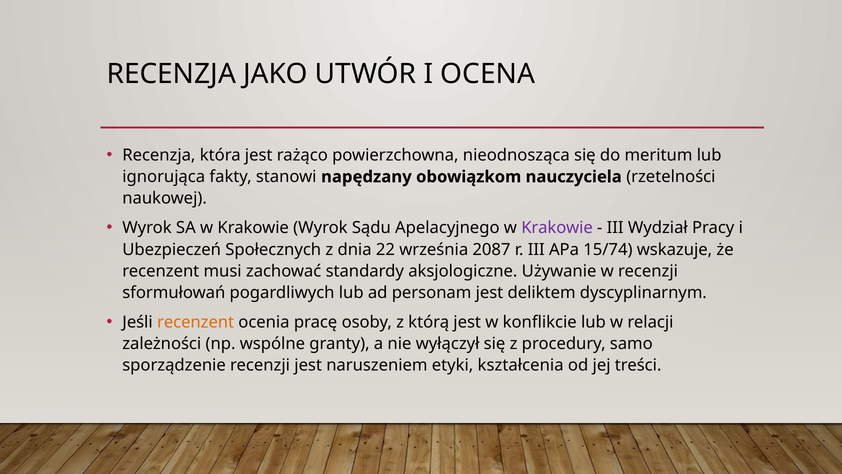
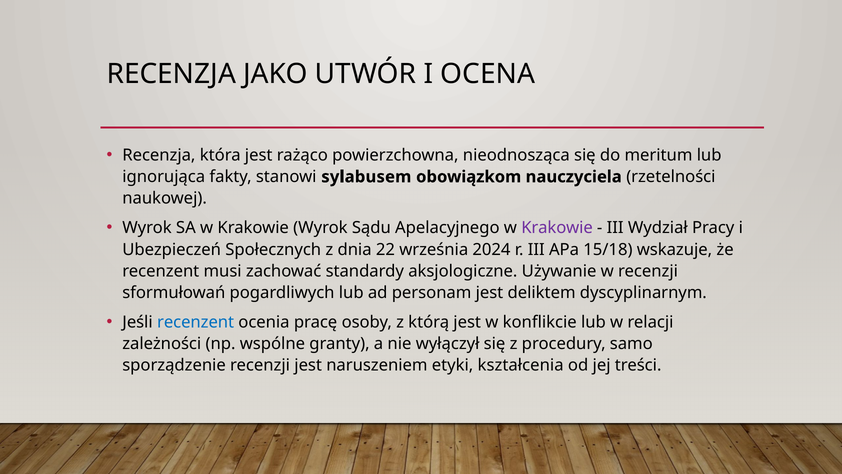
napędzany: napędzany -> sylabusem (366, 177)
2087: 2087 -> 2024 (491, 249)
15/74: 15/74 -> 15/18 (608, 249)
recenzent colour: orange -> blue (196, 322)
